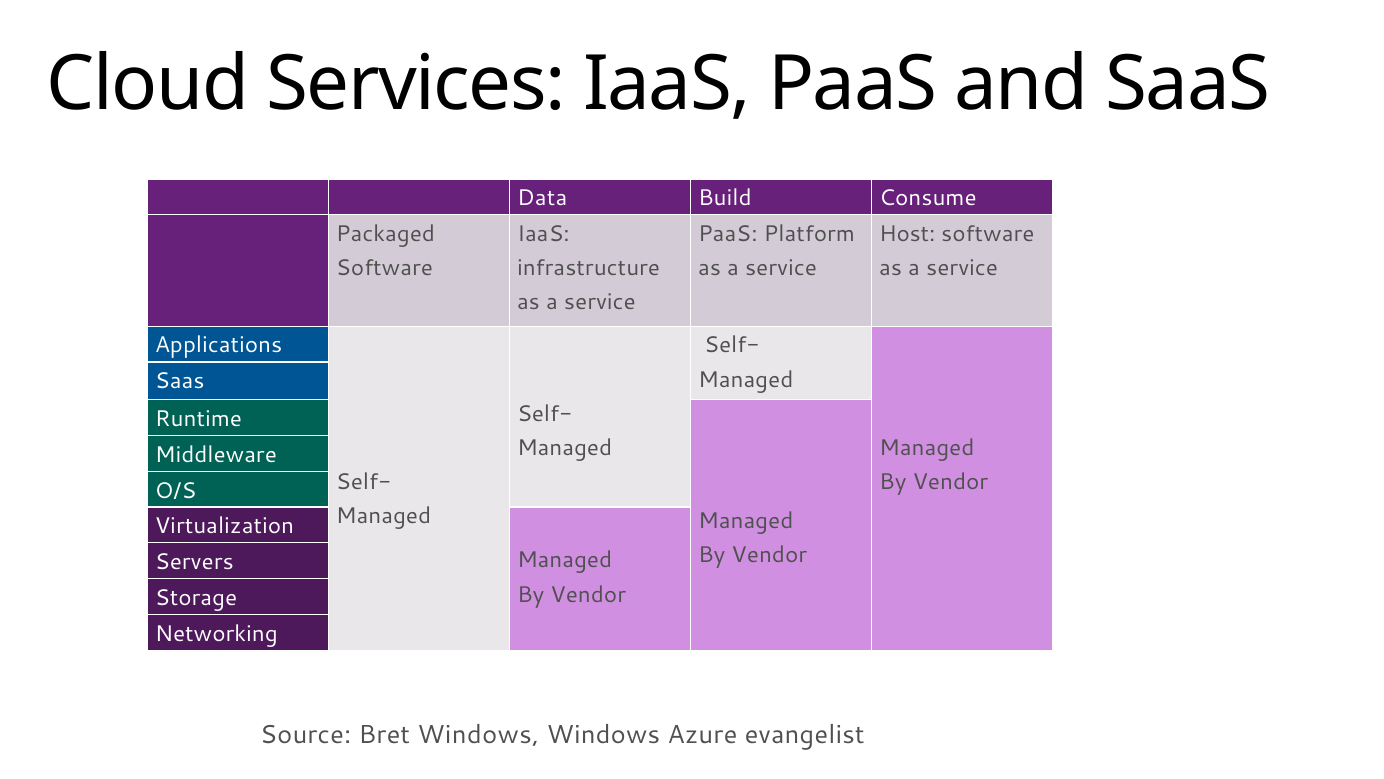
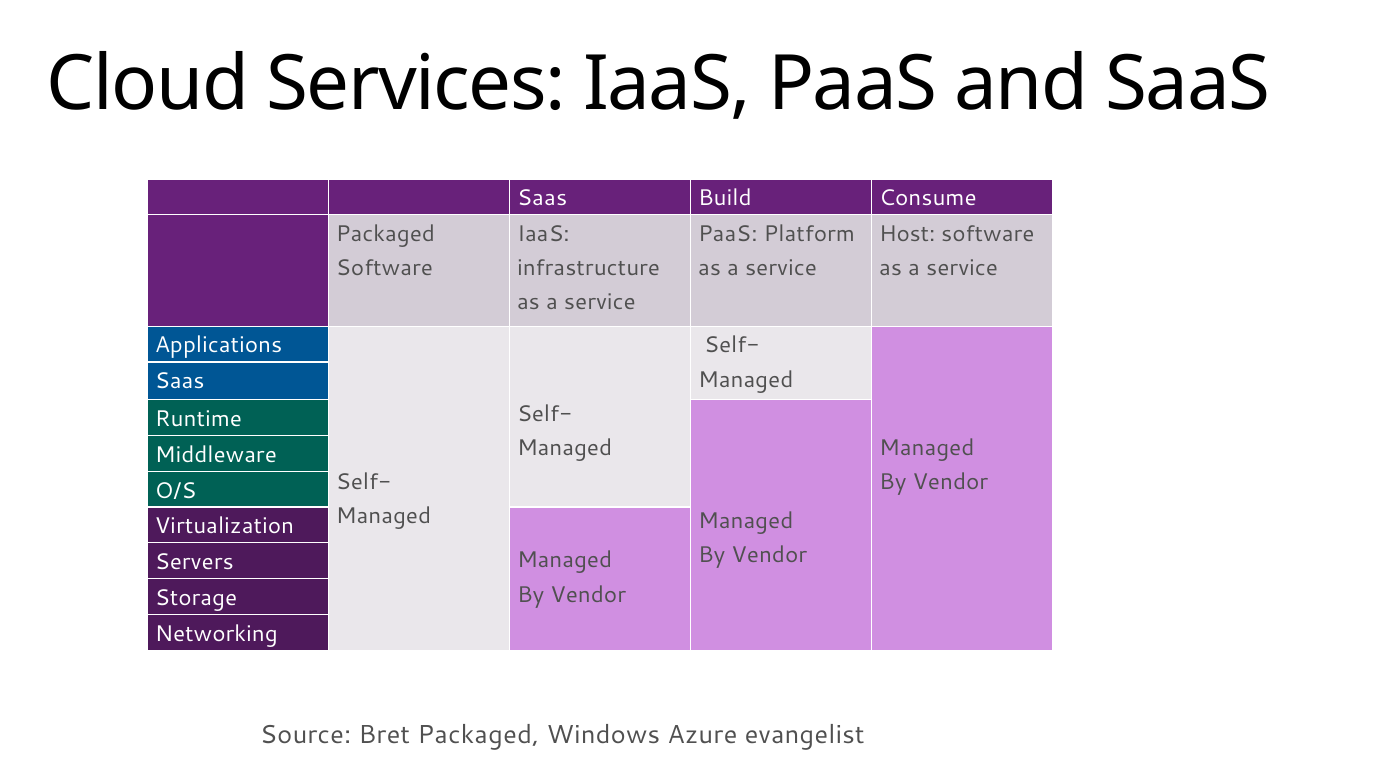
Data: Data -> Saas (542, 198)
Bret Windows: Windows -> Packaged (478, 734)
